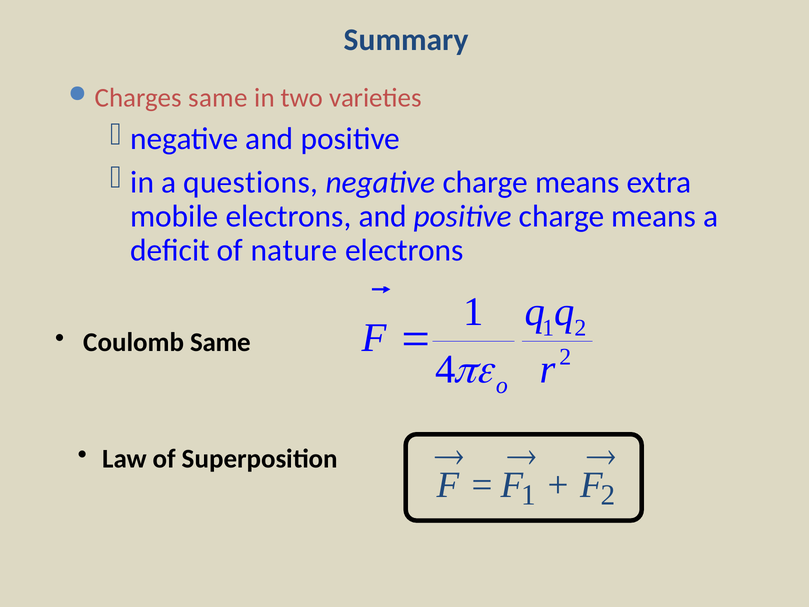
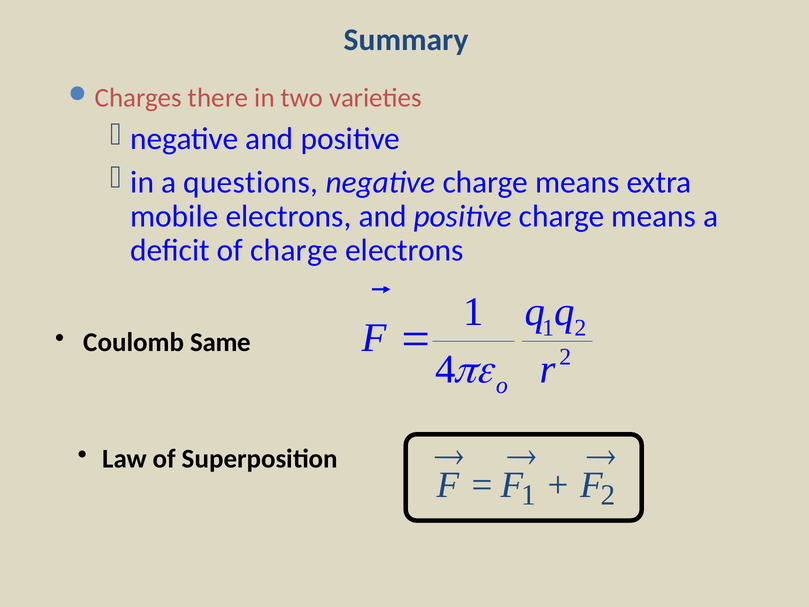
Charges same: same -> there (218, 98)
of nature: nature -> charge (294, 250)
